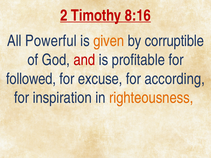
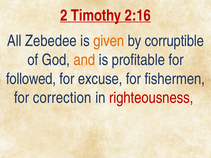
8:16: 8:16 -> 2:16 (138, 16)
Powerful: Powerful -> Zebedee (51, 41)
and colour: red -> orange (84, 60)
according: according -> fishermen (175, 79)
inspiration: inspiration -> correction (62, 98)
righteousness colour: orange -> red (151, 98)
